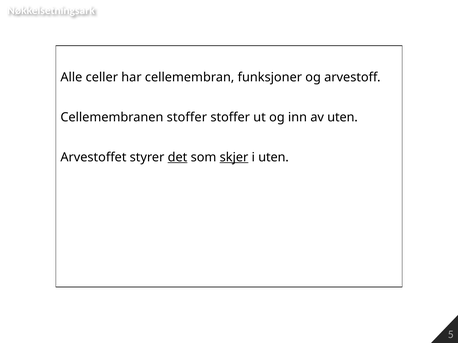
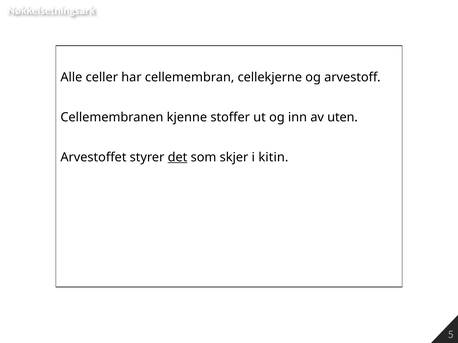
funksjoner: funksjoner -> cellekjerne (270, 77)
Cellemembranen stoffer: stoffer -> kjenne (187, 117)
skjer underline: present -> none (234, 157)
i uten: uten -> kitin (273, 157)
